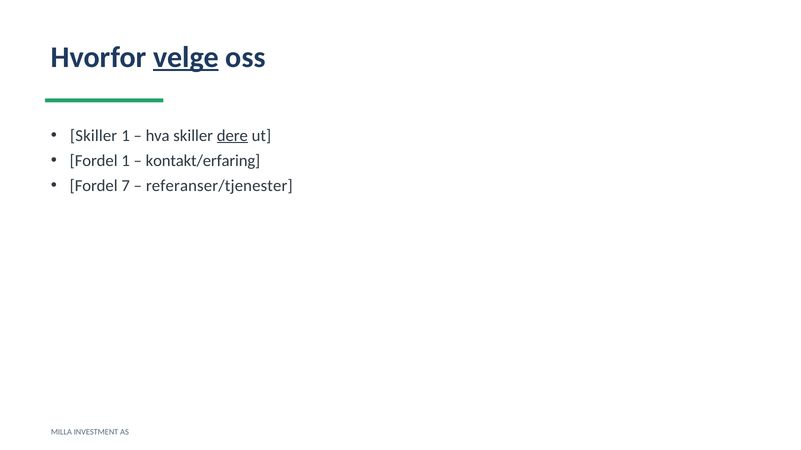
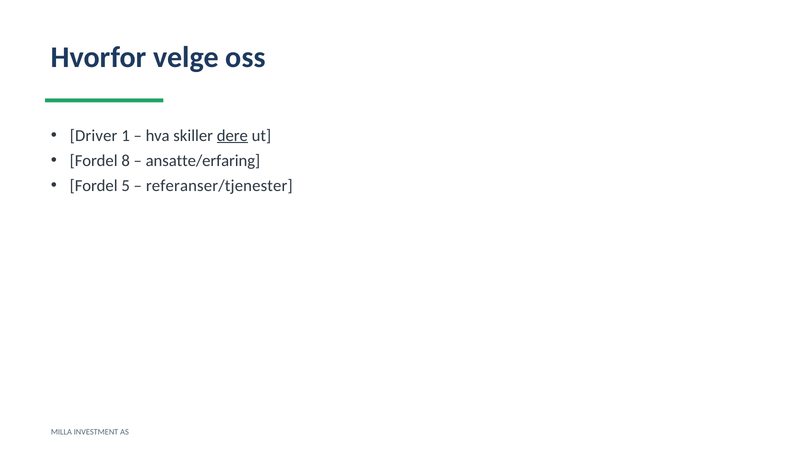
velge underline: present -> none (186, 57)
Skiller: Skiller -> Driver (94, 136)
Fordel 1: 1 -> 8 (126, 161)
kontakt/erfaring: kontakt/erfaring -> ansatte/erfaring (203, 161)
7: 7 -> 5 (126, 186)
